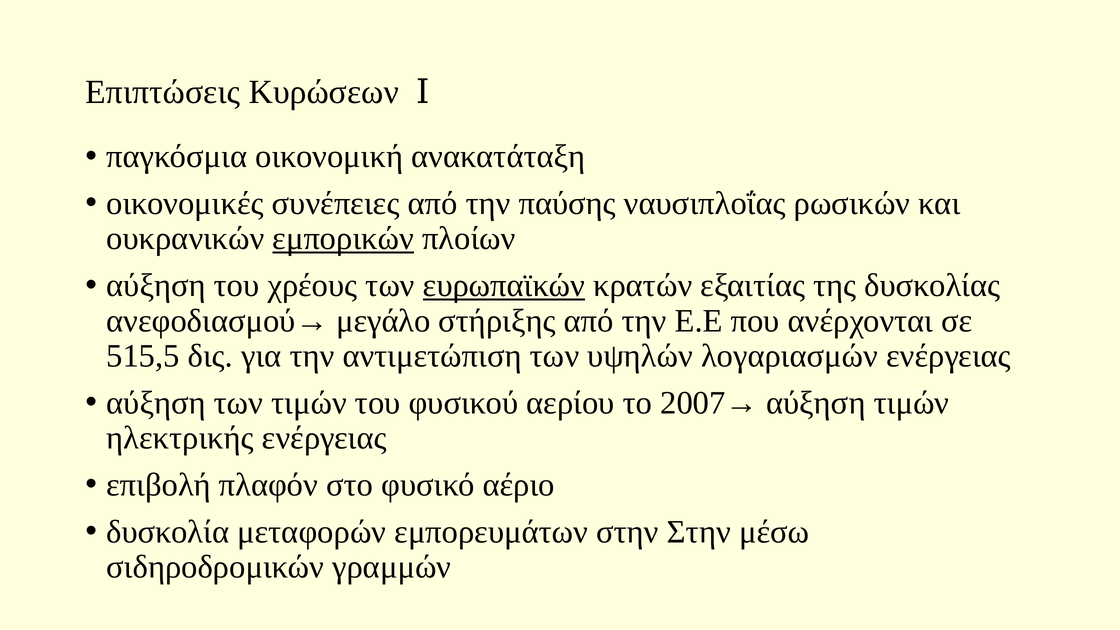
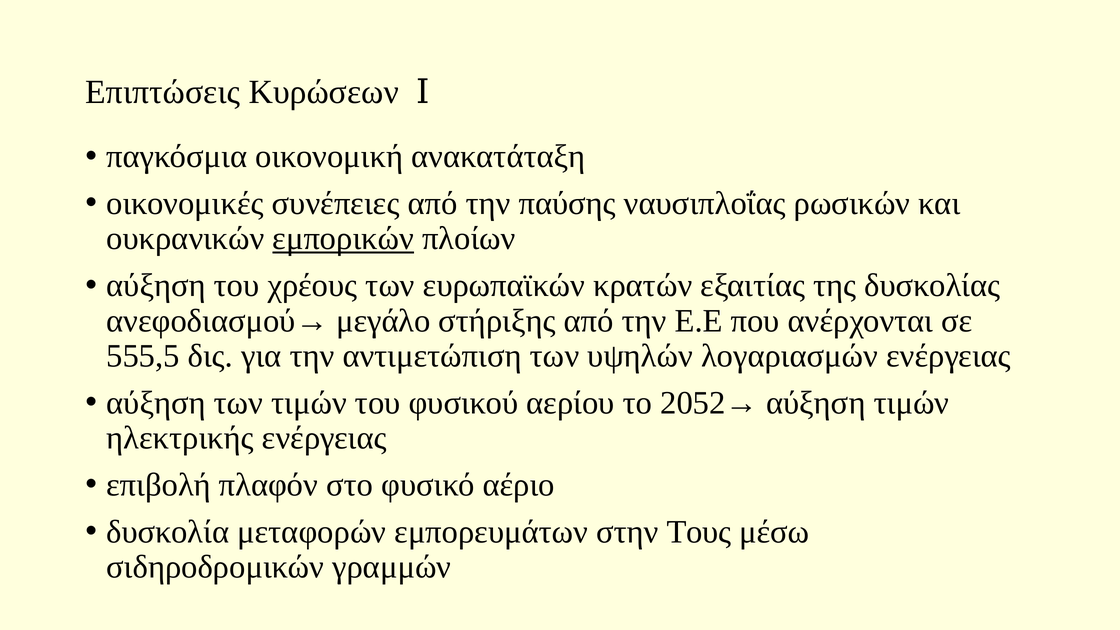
ευρωπαϊκών underline: present -> none (504, 285)
515,5: 515,5 -> 555,5 (143, 356)
2007→: 2007→ -> 2052→ (709, 403)
στην Στην: Στην -> Τους (699, 532)
